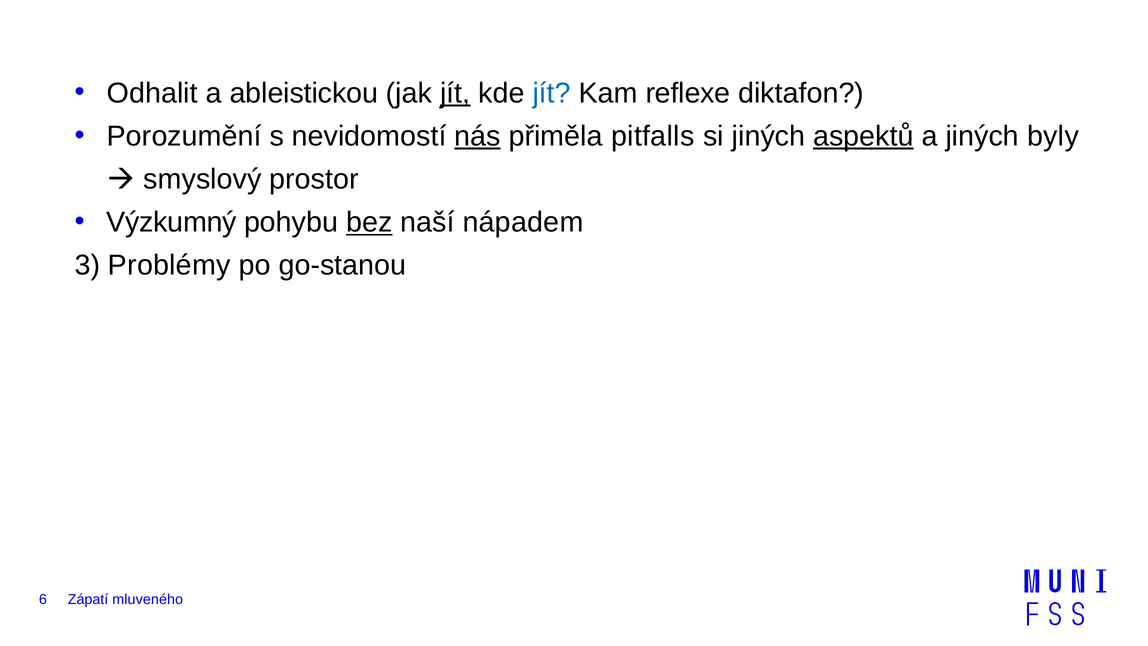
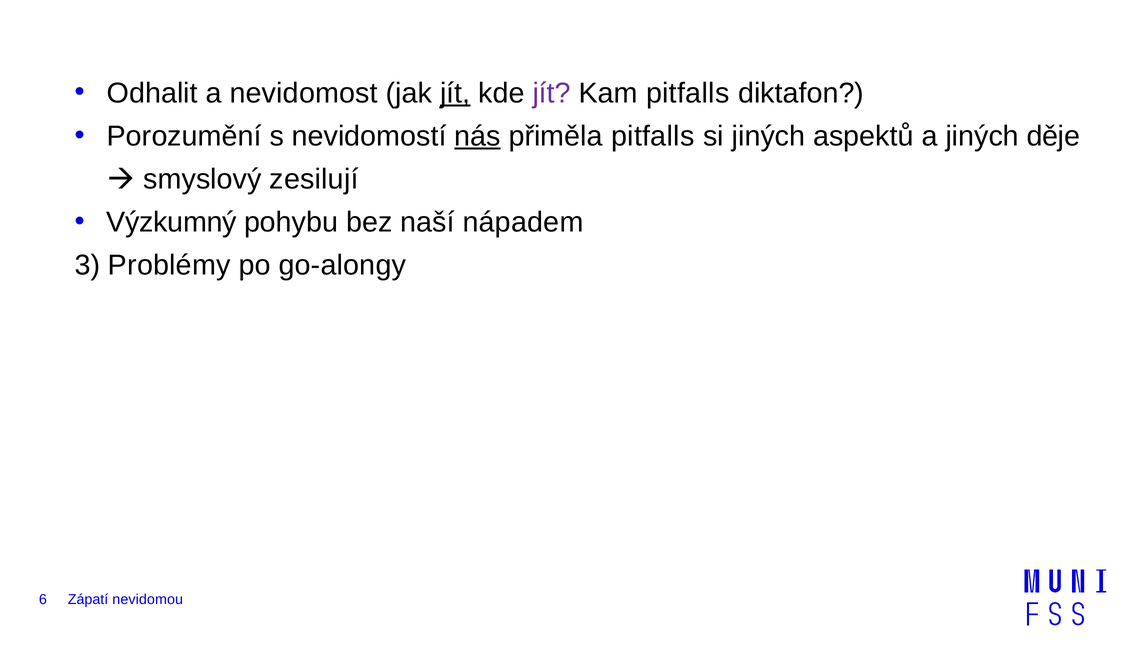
ableistickou: ableistickou -> nevidomost (304, 93)
jít colour: blue -> purple (552, 93)
Kam reflexe: reflexe -> pitfalls (688, 93)
aspektů underline: present -> none (863, 136)
byly: byly -> děje (1053, 136)
prostor: prostor -> zesilují (314, 179)
bez underline: present -> none (369, 222)
go-stanou: go-stanou -> go-alongy (342, 265)
mluveného: mluveného -> nevidomou (148, 599)
